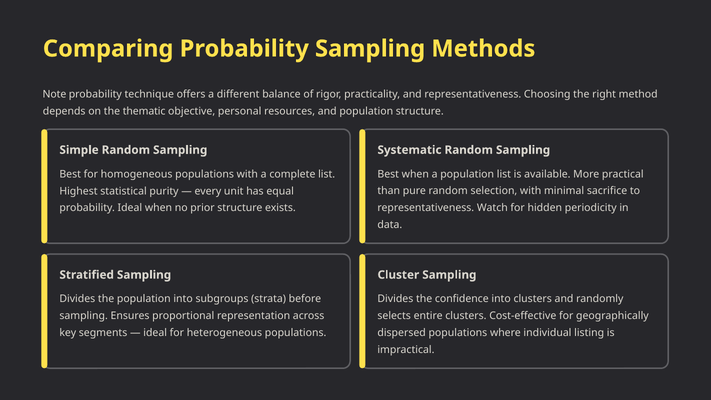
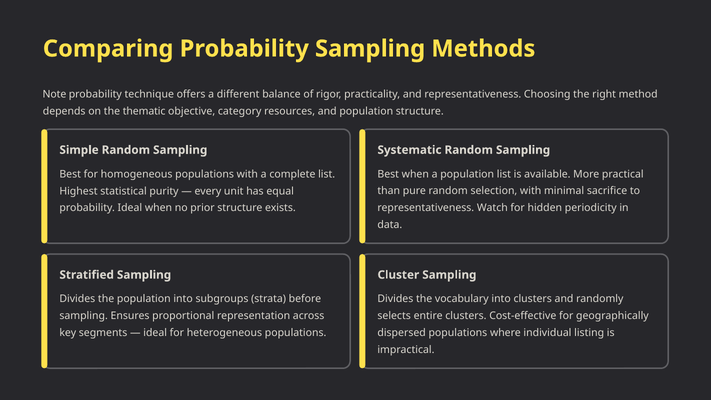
personal: personal -> category (240, 111)
confidence: confidence -> vocabulary (462, 299)
